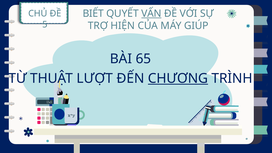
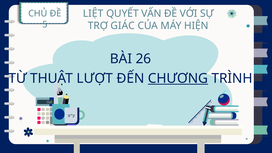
BIẾT: BIẾT -> LIỆT (93, 13)
VẤN underline: present -> none (151, 13)
HIỆN: HIỆN -> GIÁC (123, 26)
GIÚP: GIÚP -> HIỆN (196, 26)
65: 65 -> 26 (143, 59)
